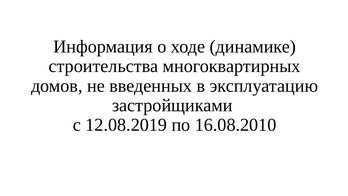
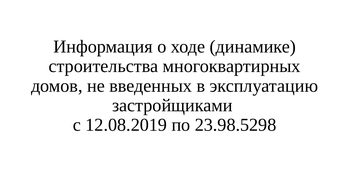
16.08.2010: 16.08.2010 -> 23.98.5298 (236, 125)
